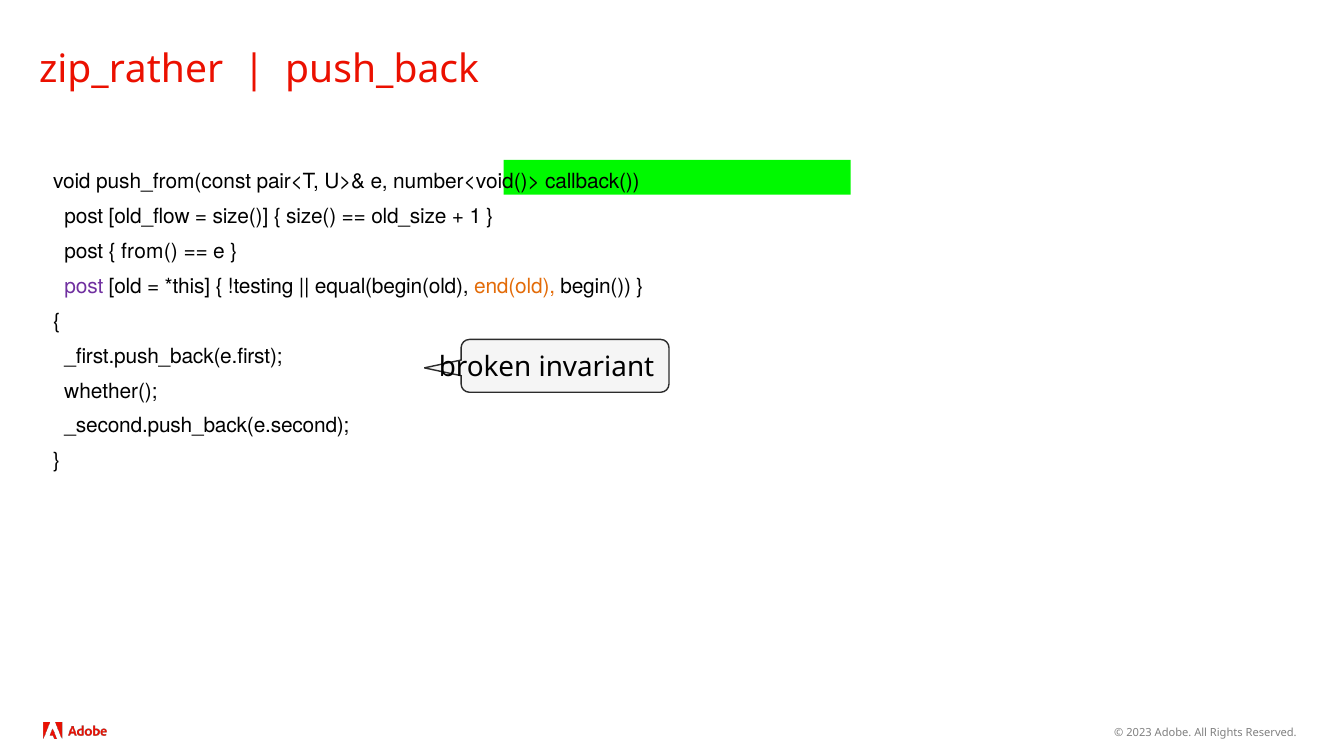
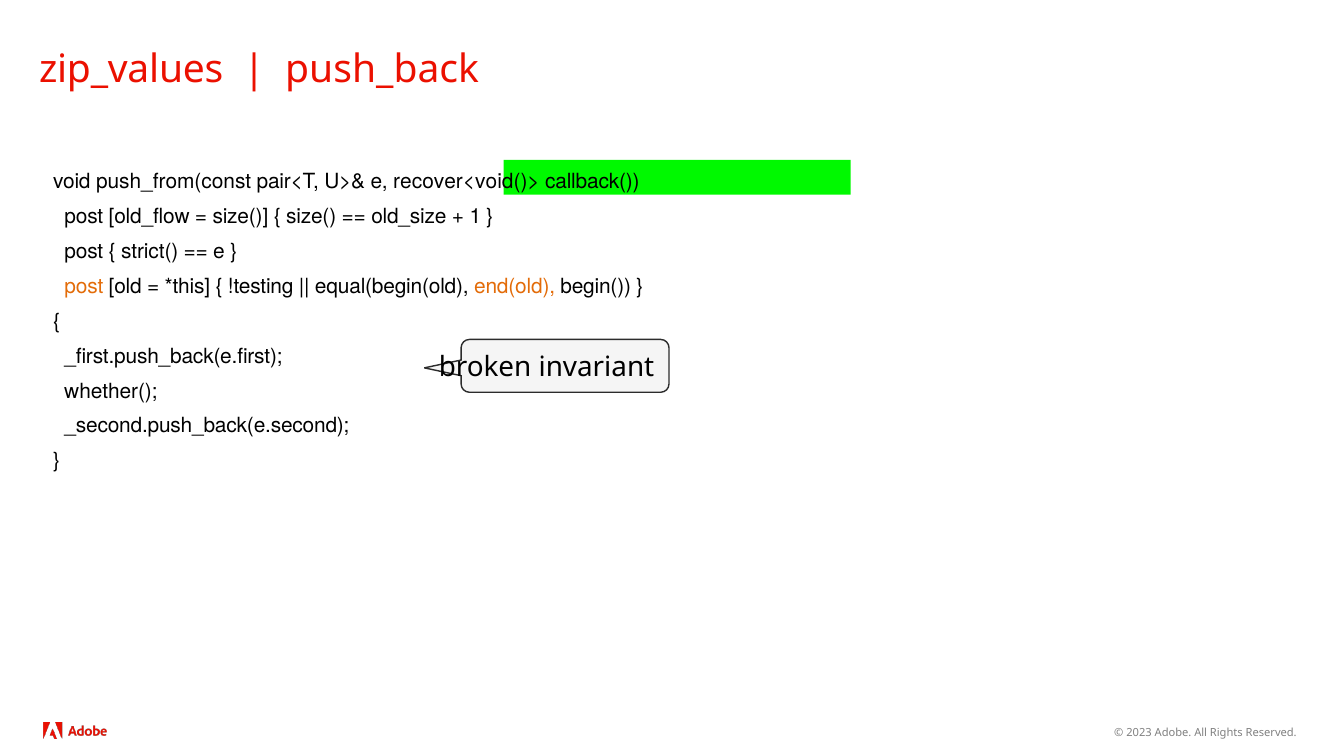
zip_rather: zip_rather -> zip_values (131, 69)
number<void()>: number<void()> -> recover<void()> (466, 182)
from(: from( -> strict( (150, 252)
post colour: purple -> orange (84, 286)
